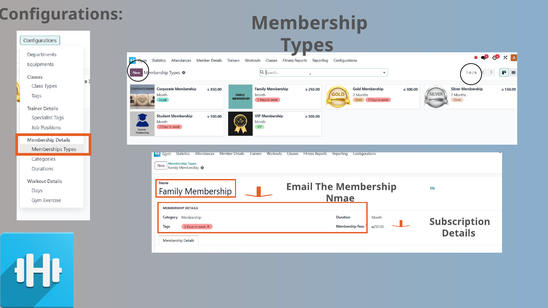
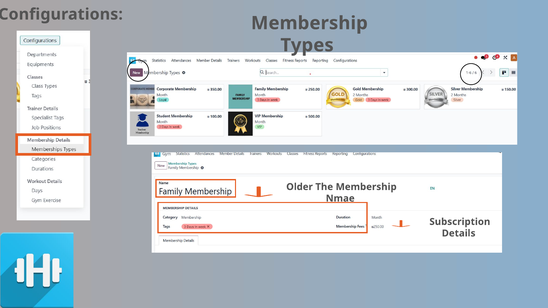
Email: Email -> Older (299, 187)
